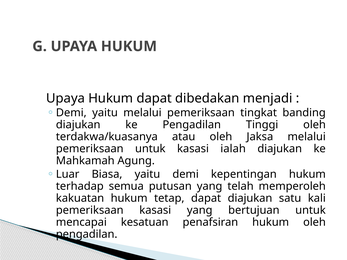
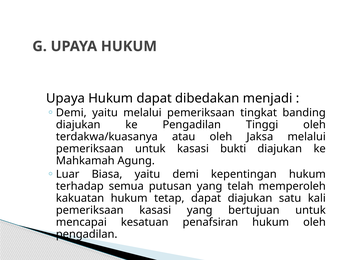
ialah: ialah -> bukti (233, 149)
